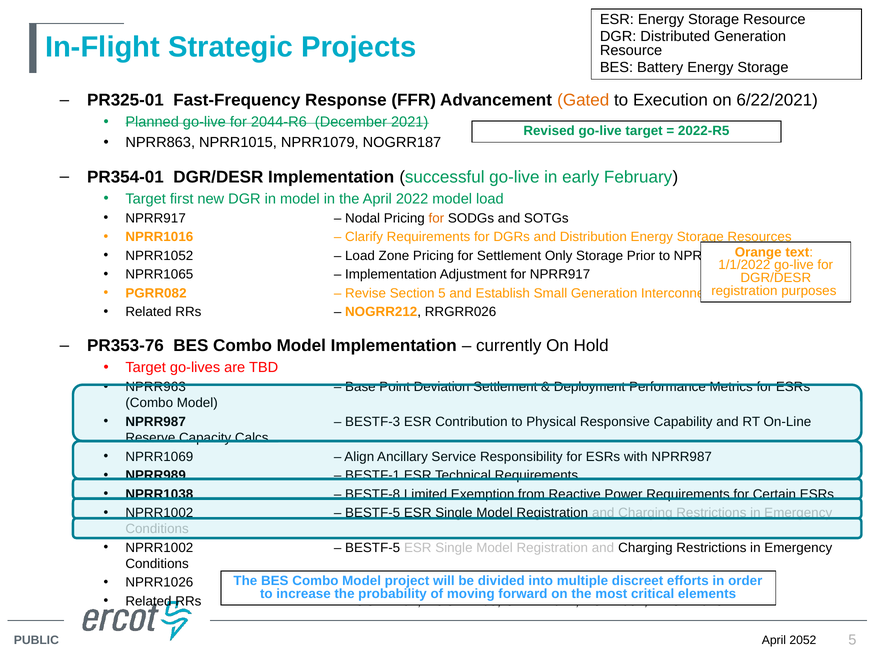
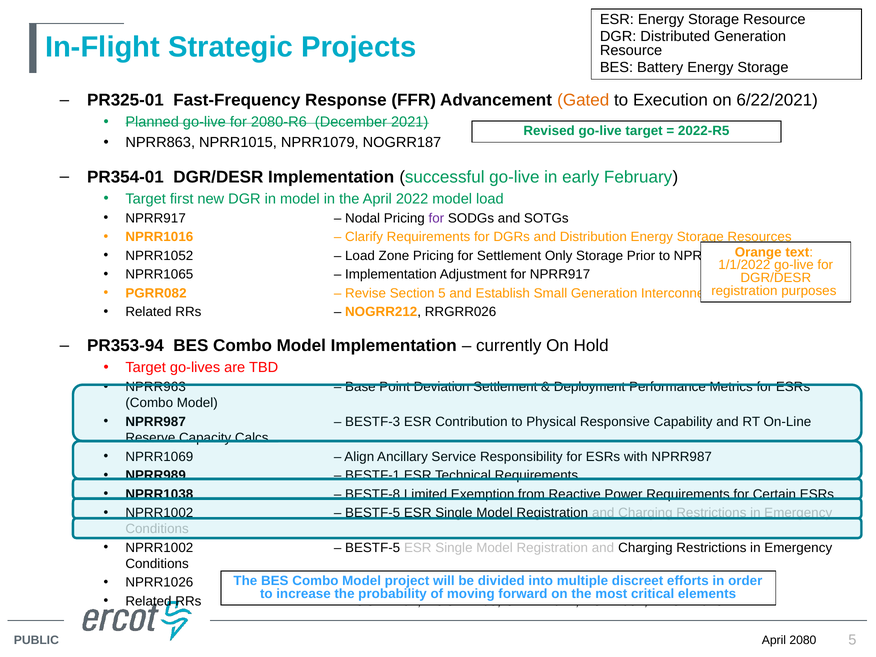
2044-R6: 2044-R6 -> 2080-R6 (279, 122)
for colour: orange -> purple (436, 218)
PR353-76: PR353-76 -> PR353-94 (125, 346)
2052: 2052 -> 2080 (803, 640)
